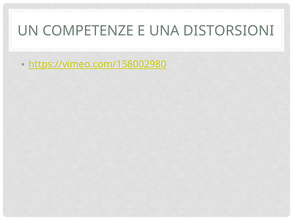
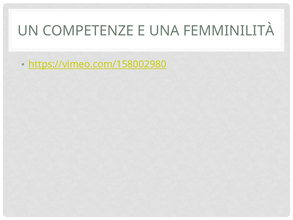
DISTORSIONI: DISTORSIONI -> FEMMINILITÀ (229, 31)
